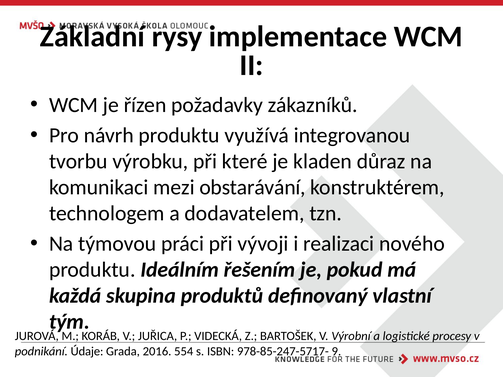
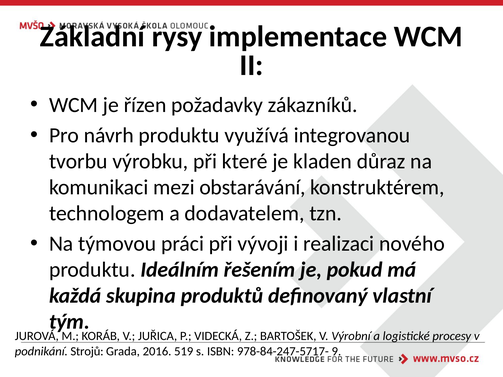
Údaje: Údaje -> Strojů (87, 351)
554: 554 -> 519 (184, 351)
978-85-247-5717-: 978-85-247-5717- -> 978-84-247-5717- (283, 351)
